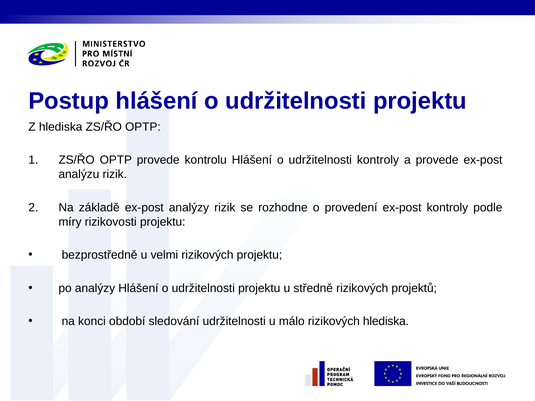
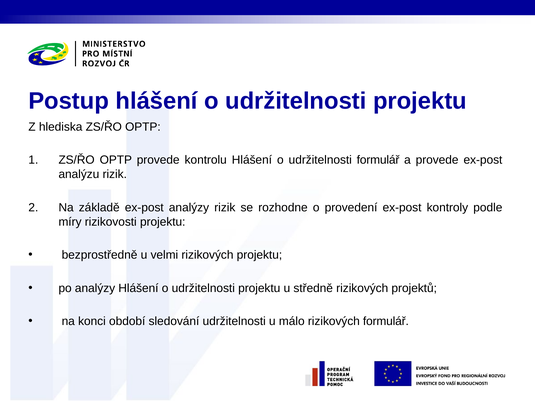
udržitelnosti kontroly: kontroly -> formulář (378, 160)
rizikových hlediska: hlediska -> formulář (386, 322)
